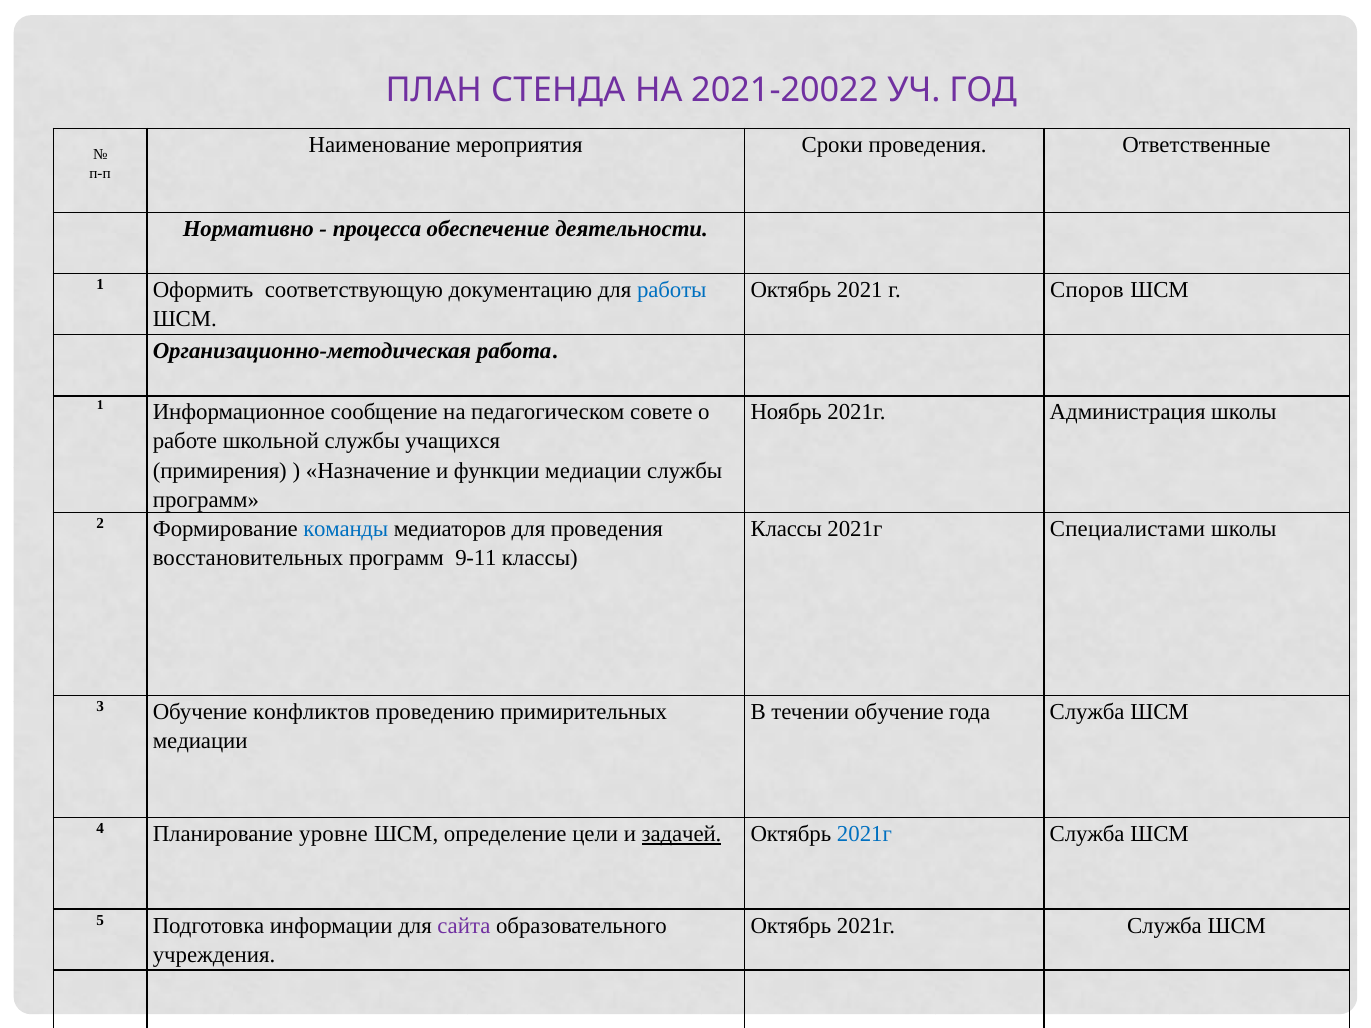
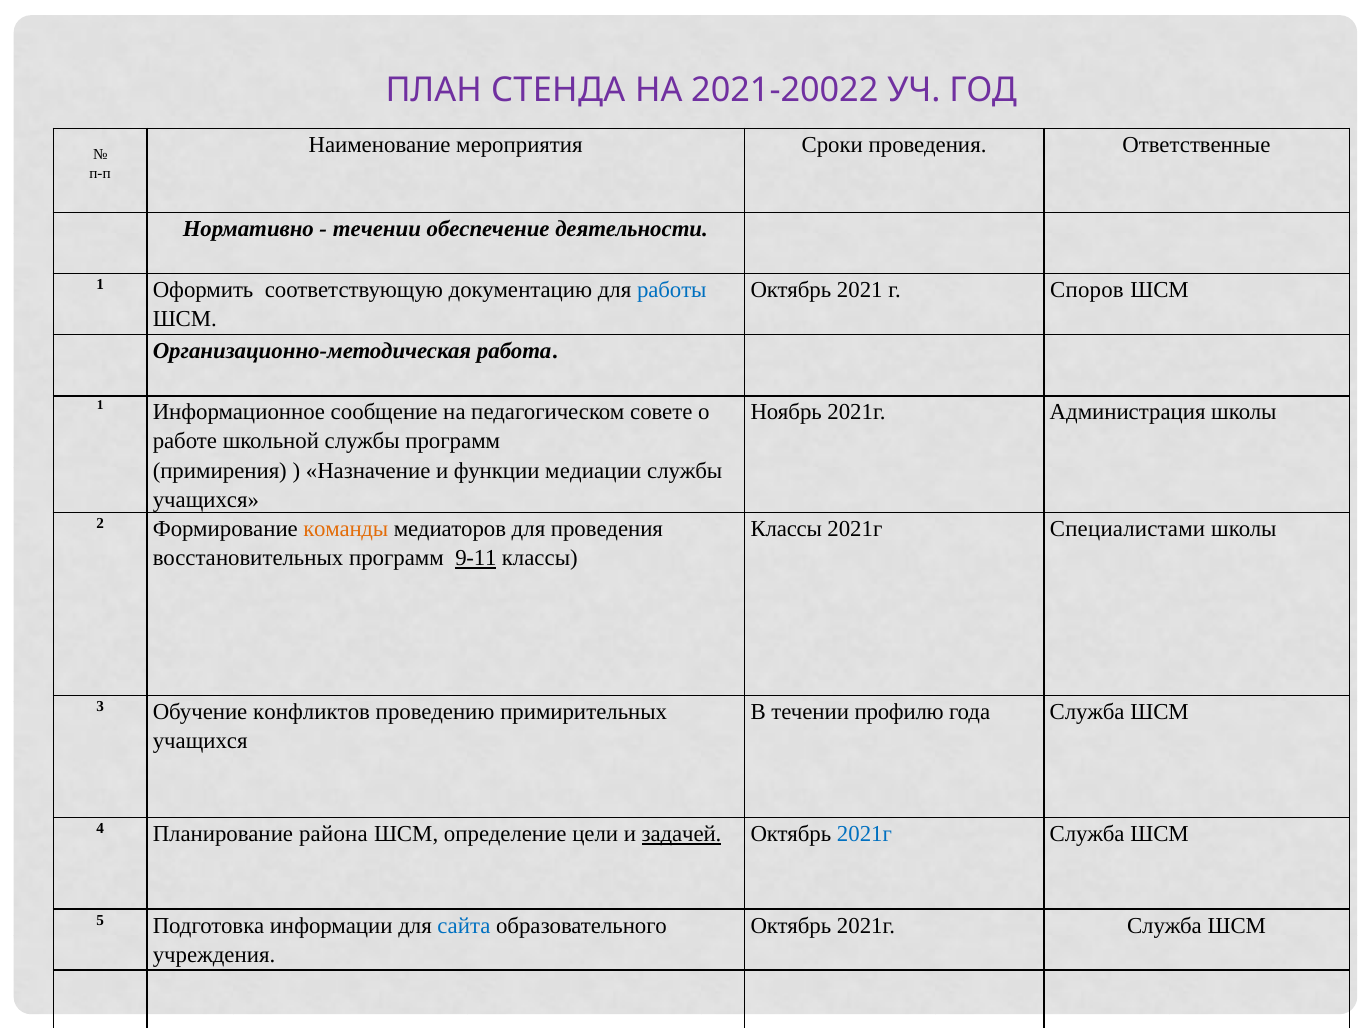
процесса: процесса -> течении (377, 229)
службы учащихся: учащихся -> программ (453, 442)
программ: программ -> учащихся (206, 500)
команды colour: blue -> orange (346, 529)
9-11 underline: none -> present (476, 558)
течении обучение: обучение -> профилю (899, 712)
медиации: медиации -> учащихся (200, 741)
уровне: уровне -> района (333, 834)
сайта colour: purple -> blue (464, 926)
